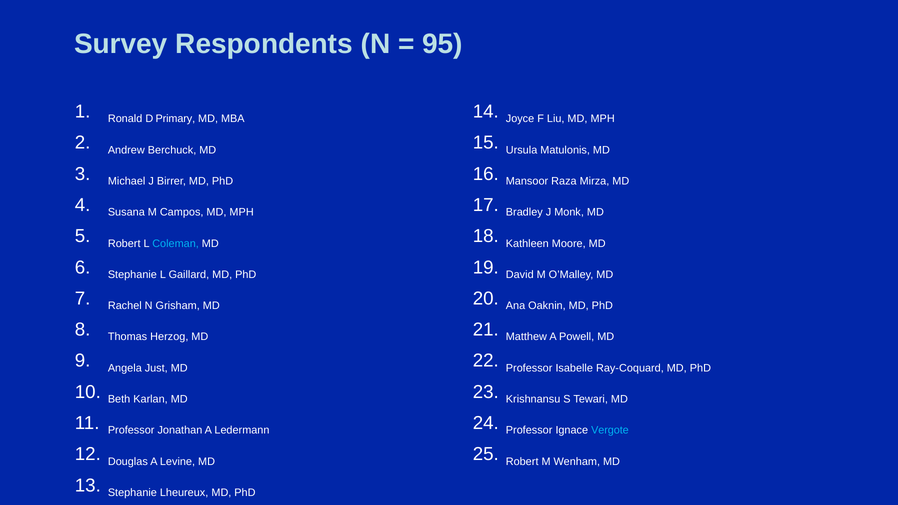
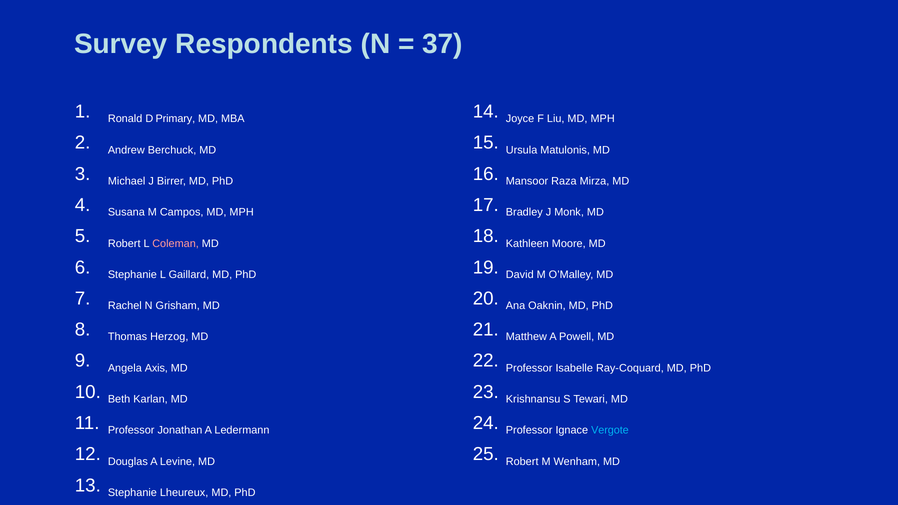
95: 95 -> 37 (442, 44)
Coleman colour: light blue -> pink (176, 244)
Just: Just -> Axis (156, 368)
